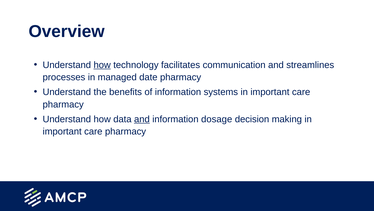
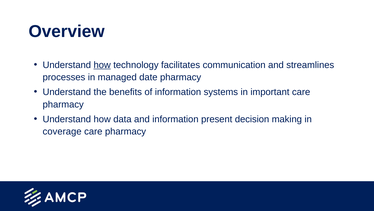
and underline: present -> none (142, 119)
dosage: dosage -> present (217, 119)
important: important -> coverage (62, 131)
